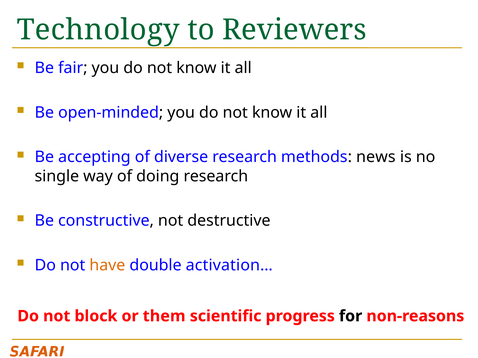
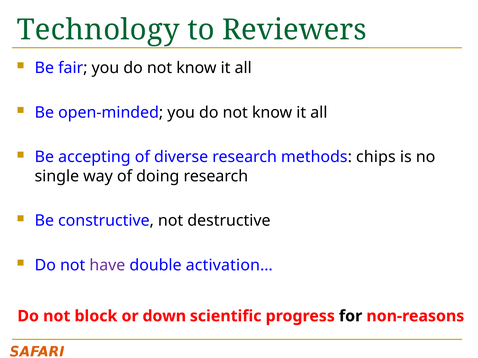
news: news -> chips (376, 157)
have colour: orange -> purple (107, 266)
them: them -> down (164, 317)
